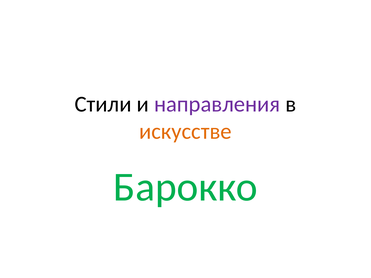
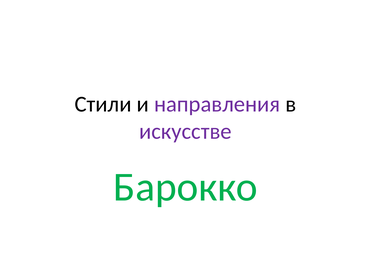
искусстве colour: orange -> purple (185, 131)
